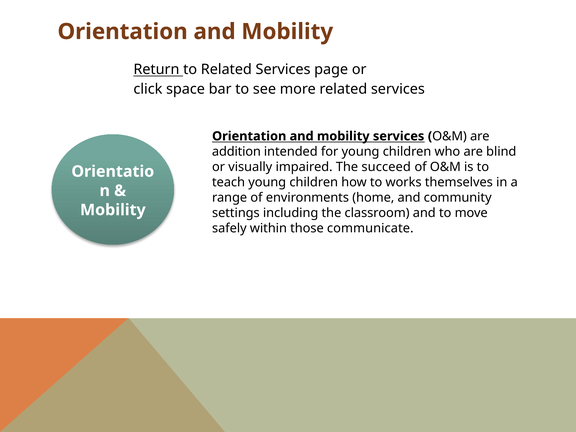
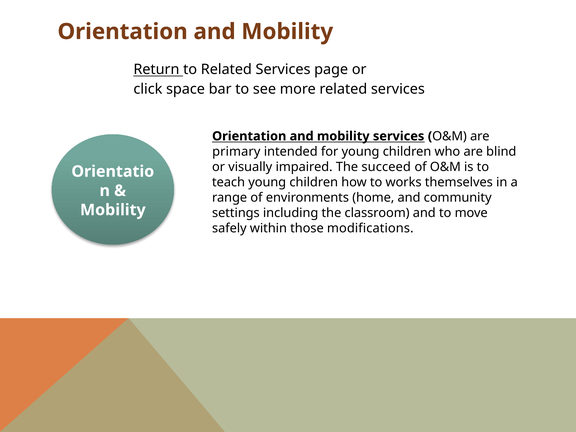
addition: addition -> primary (236, 152)
communicate: communicate -> modifications (370, 228)
